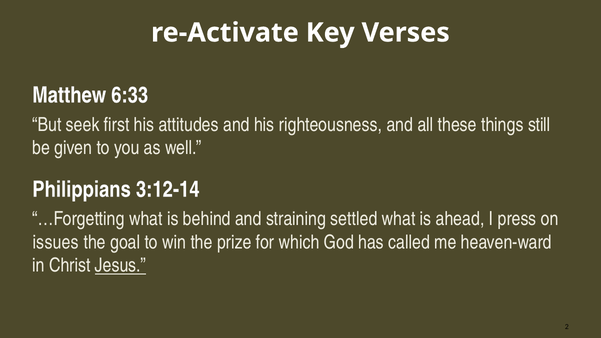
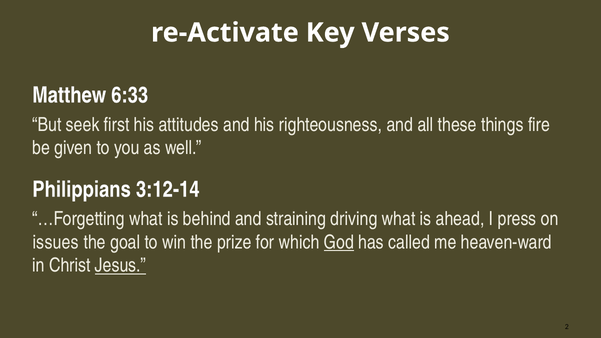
still: still -> fire (539, 125)
settled: settled -> driving (354, 219)
God underline: none -> present (339, 242)
